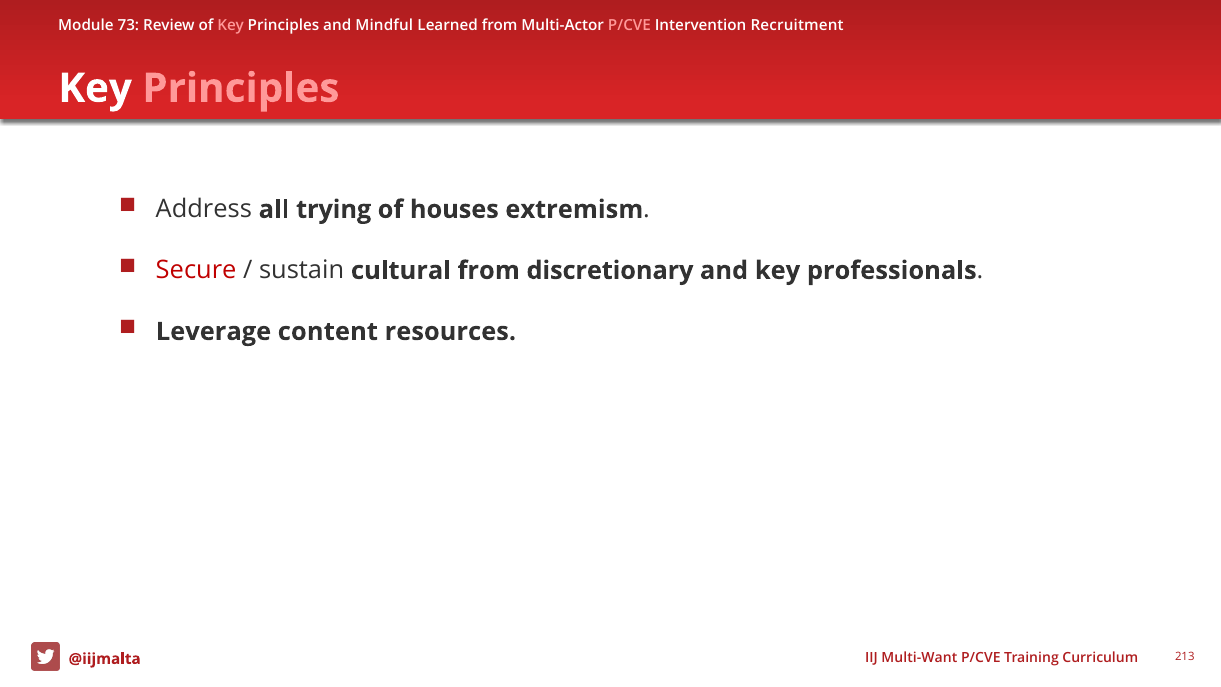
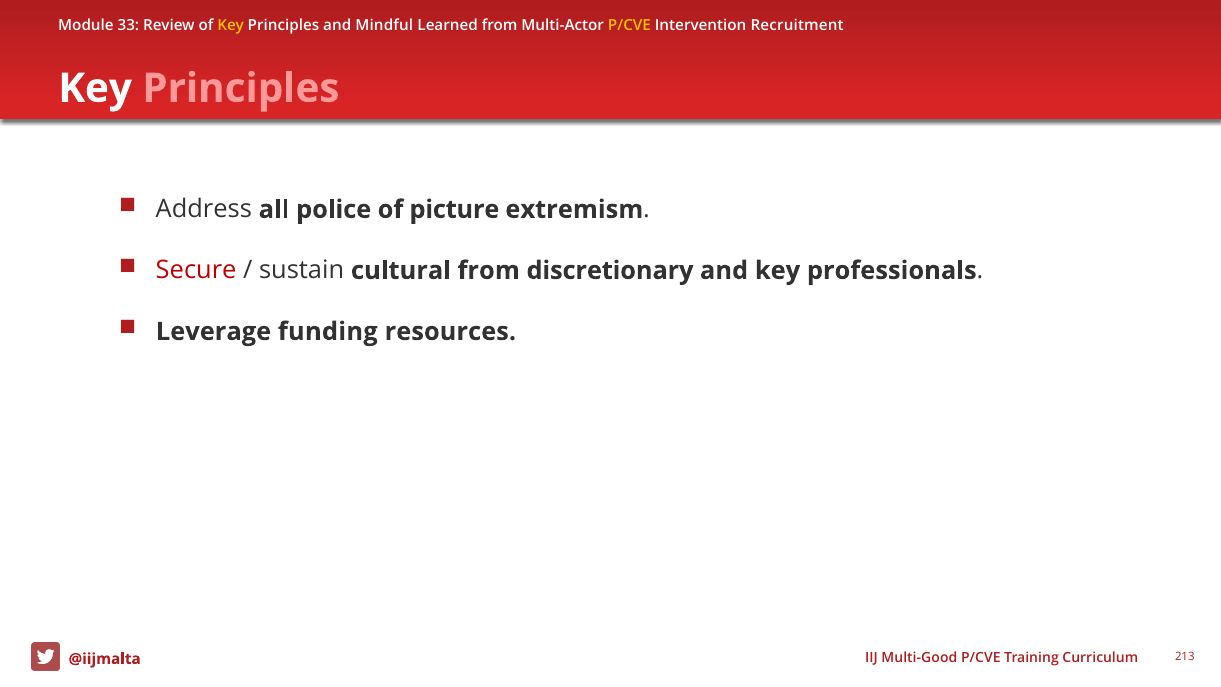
73: 73 -> 33 (128, 26)
Key colour: pink -> yellow (231, 26)
P/CVE colour: pink -> yellow (629, 26)
trying: trying -> police (334, 209)
houses: houses -> picture (454, 209)
content: content -> funding (328, 331)
Multi-Want: Multi-Want -> Multi-Good (919, 658)
